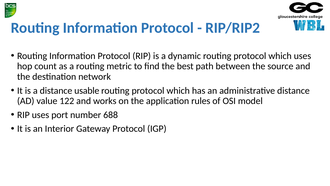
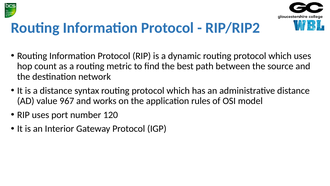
usable: usable -> syntax (87, 90)
122: 122 -> 967 (67, 101)
688: 688 -> 120 (111, 115)
